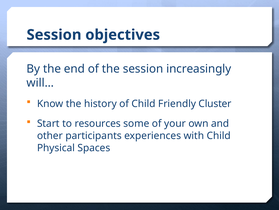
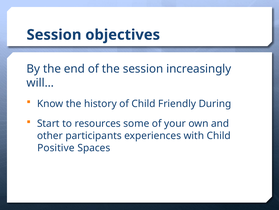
Cluster: Cluster -> During (215, 103)
Physical: Physical -> Positive (56, 147)
